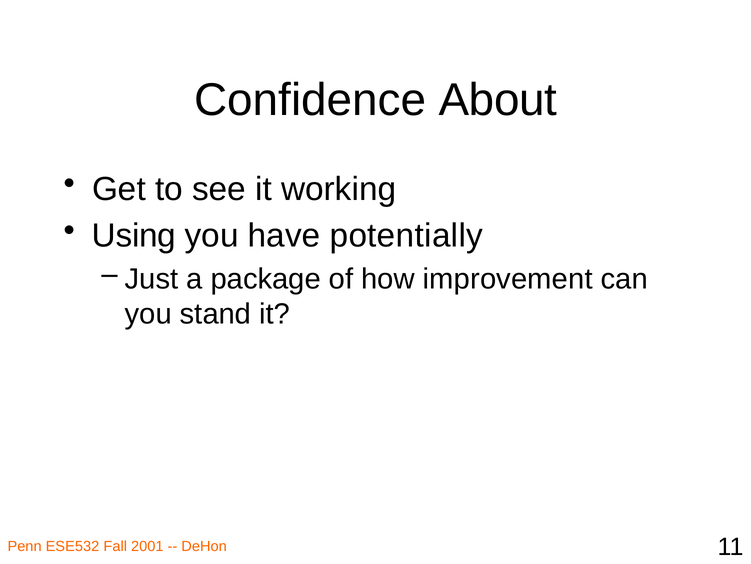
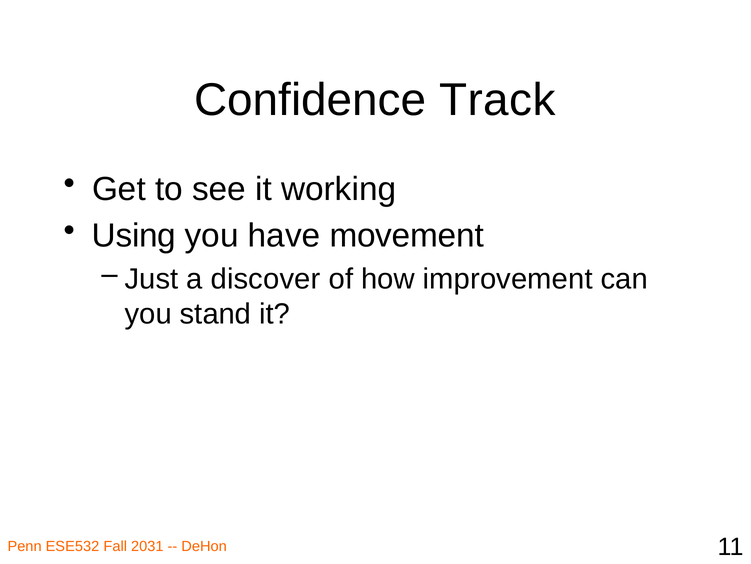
About: About -> Track (497, 100)
potentially: potentially -> movement (407, 236)
package: package -> discover (266, 279)
2001: 2001 -> 2031 (147, 546)
